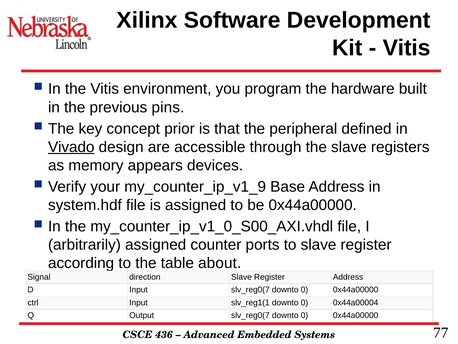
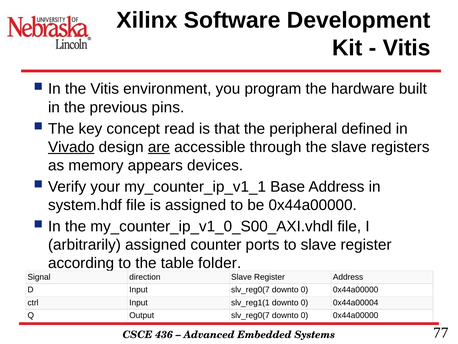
prior: prior -> read (180, 129)
are underline: none -> present (159, 147)
my_counter_ip_v1_9: my_counter_ip_v1_9 -> my_counter_ip_v1_1 (195, 187)
about: about -> folder (220, 263)
